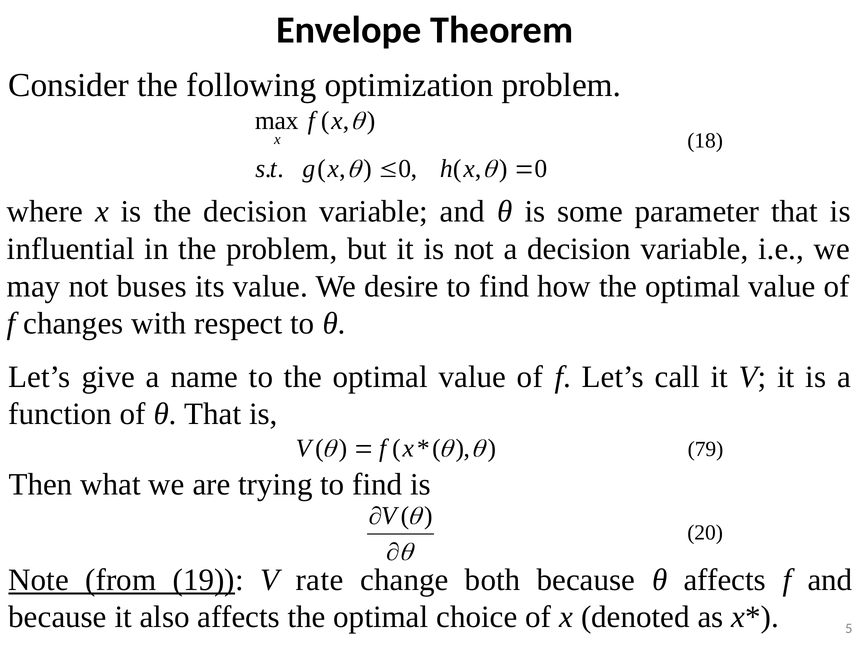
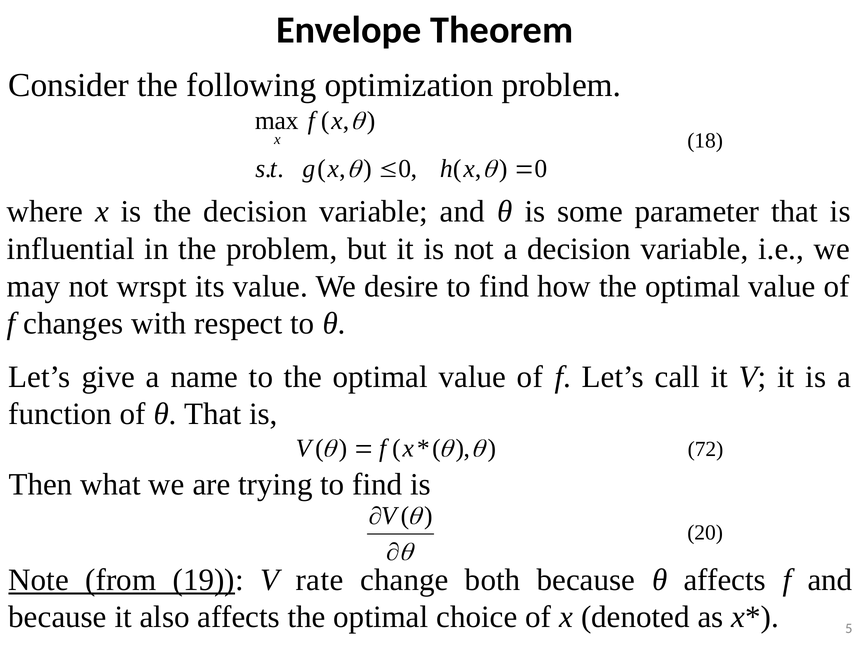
buses: buses -> wrspt (152, 286)
79: 79 -> 72 (706, 449)
